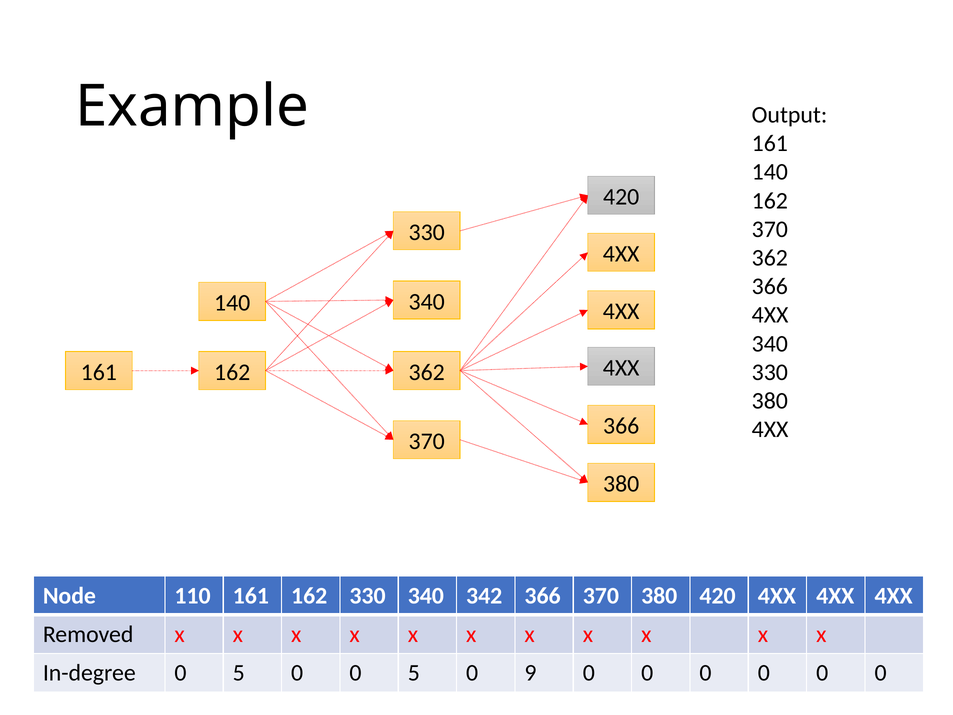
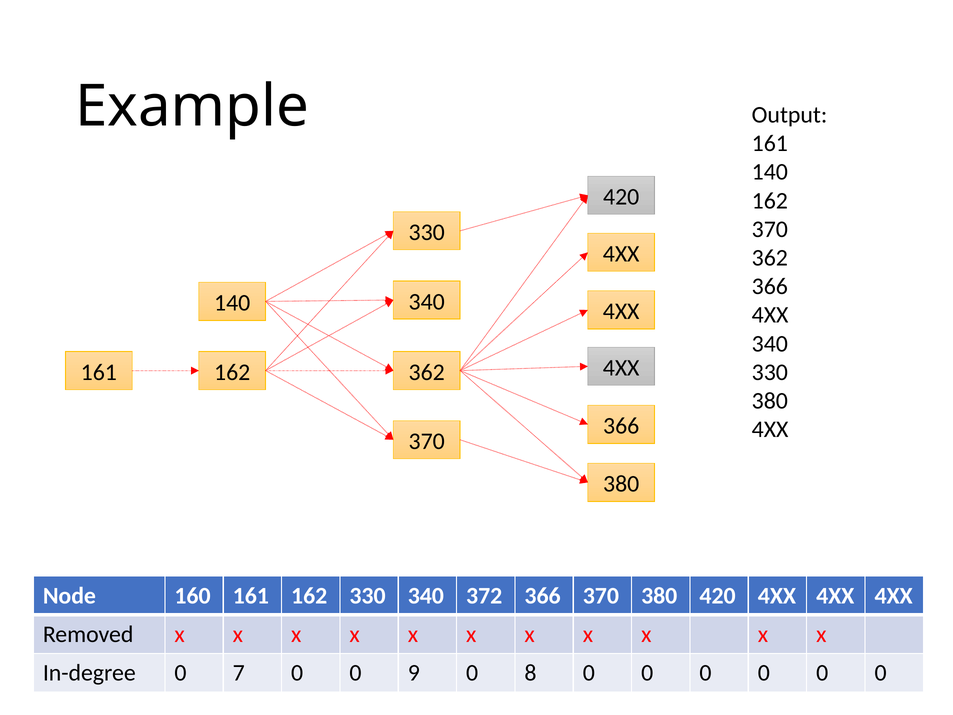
110: 110 -> 160 (192, 596)
342: 342 -> 372 (484, 596)
In-degree 0 5: 5 -> 7 (239, 673)
0 0 5: 5 -> 9 (414, 673)
9: 9 -> 8 (530, 673)
